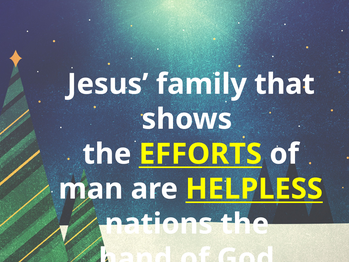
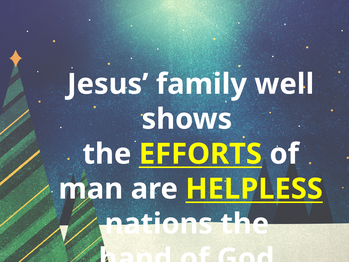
that: that -> well (284, 84)
